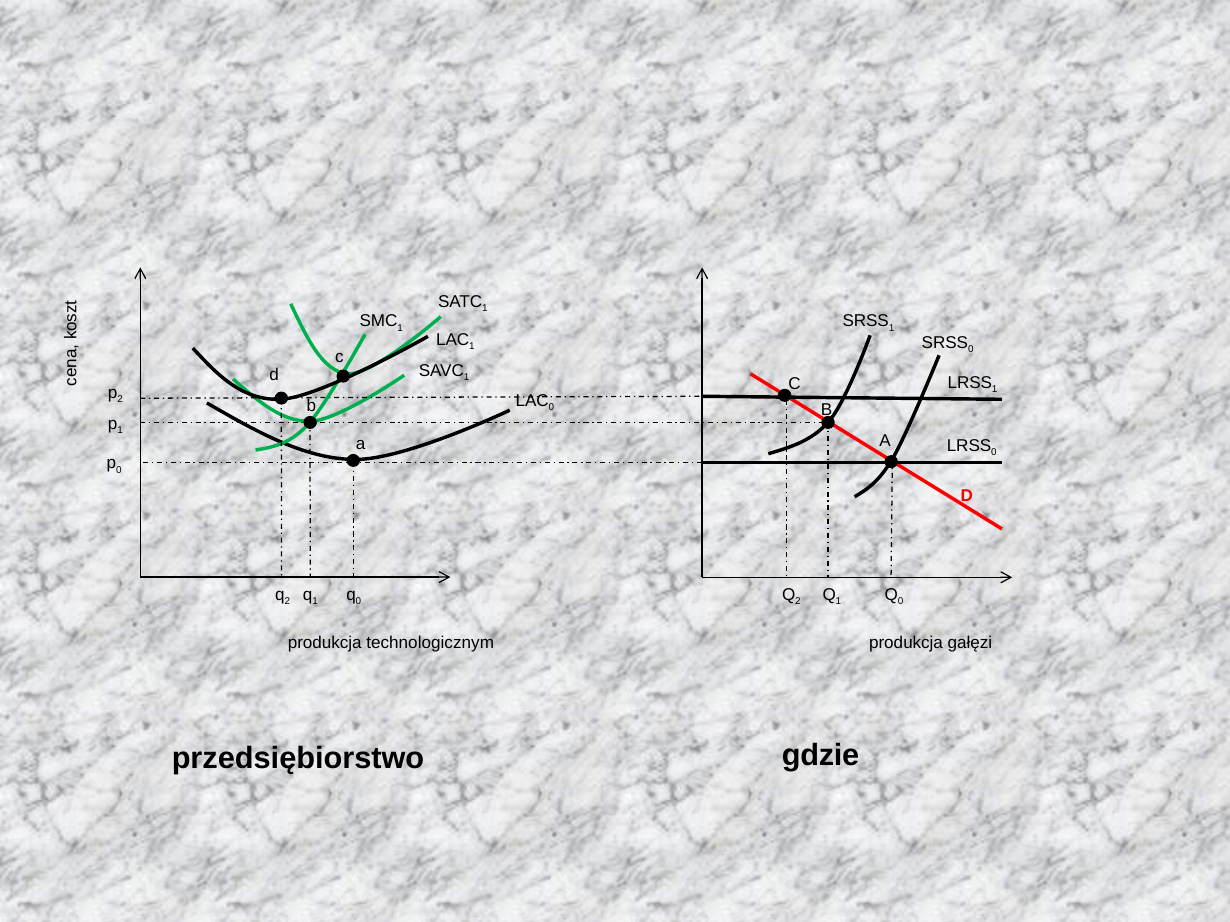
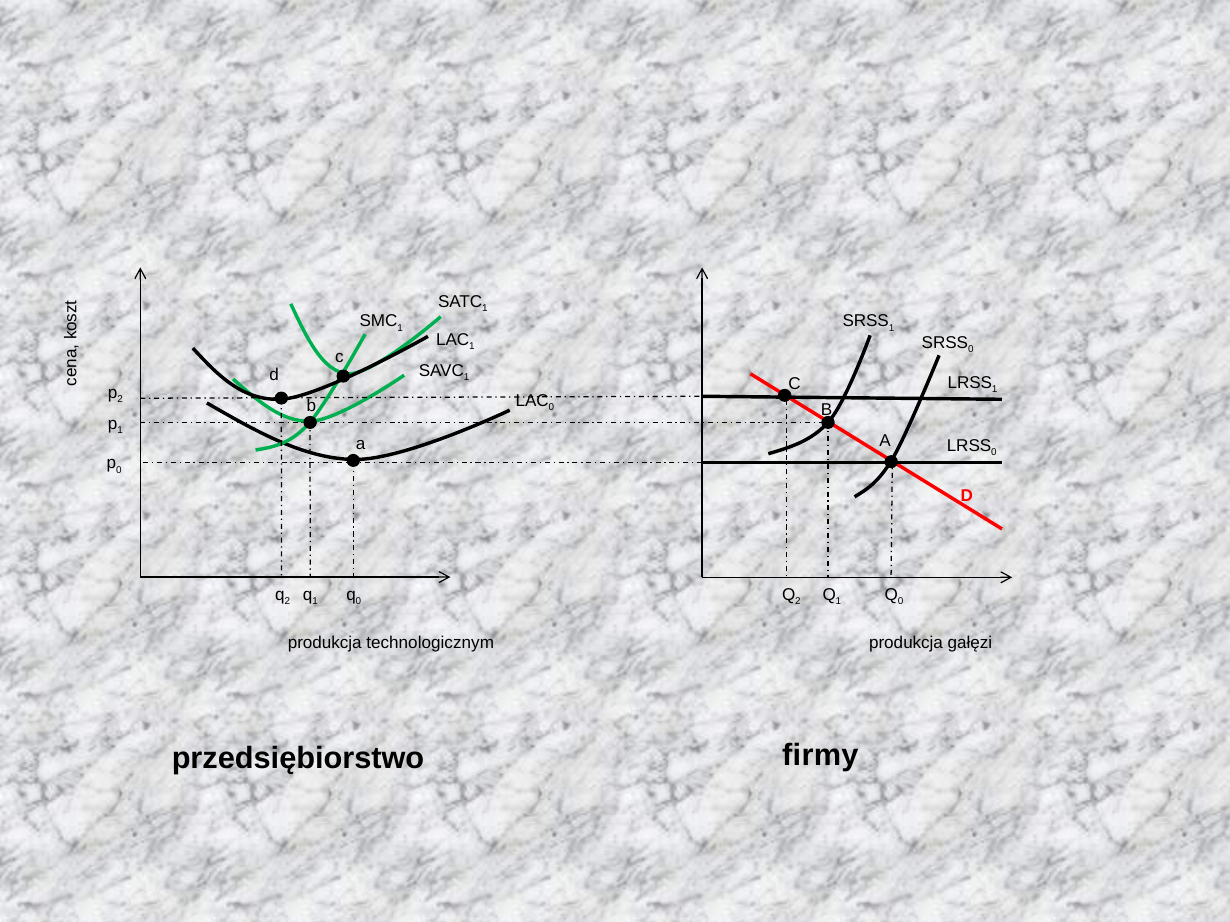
gdzie: gdzie -> firmy (820, 755)
